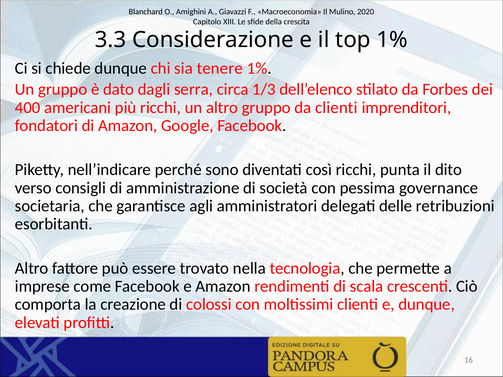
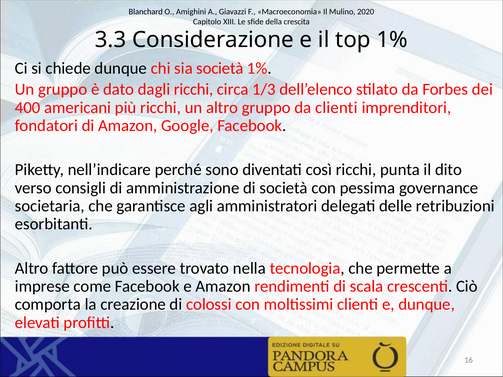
sia tenere: tenere -> società (220, 68)
dagli serra: serra -> ricchi (194, 89)
